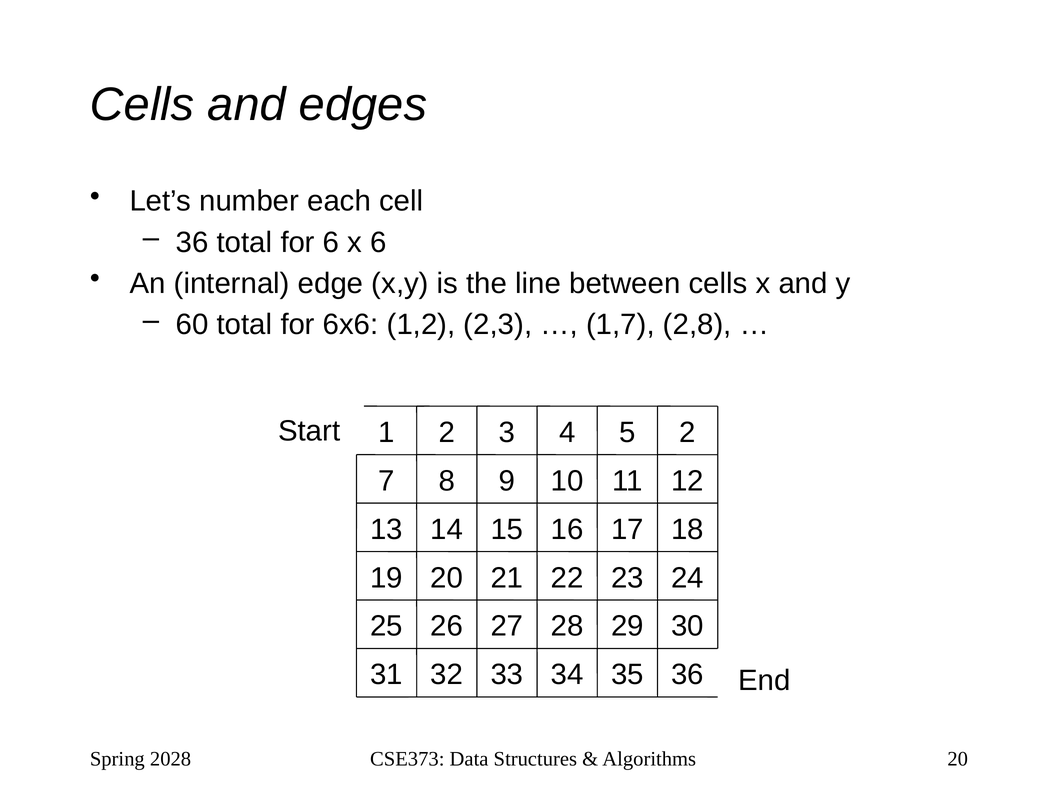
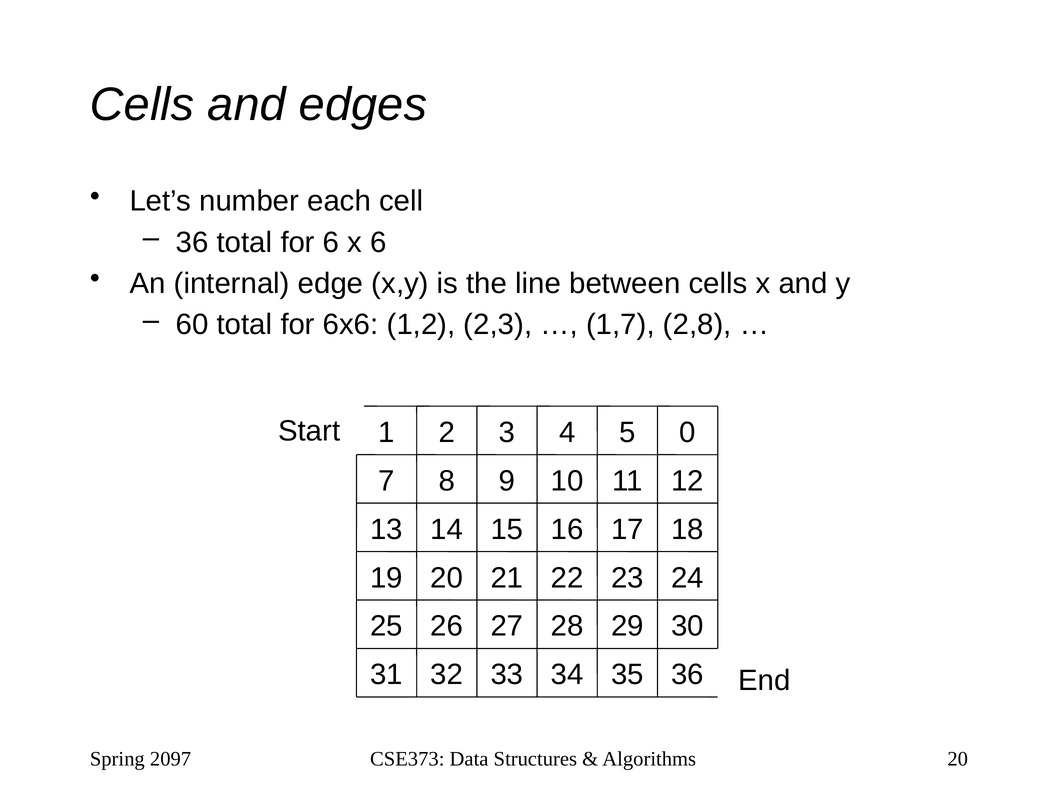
5 2: 2 -> 0 (688, 433)
2028: 2028 -> 2097 (171, 760)
